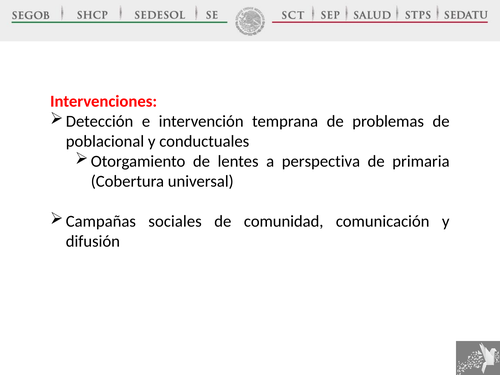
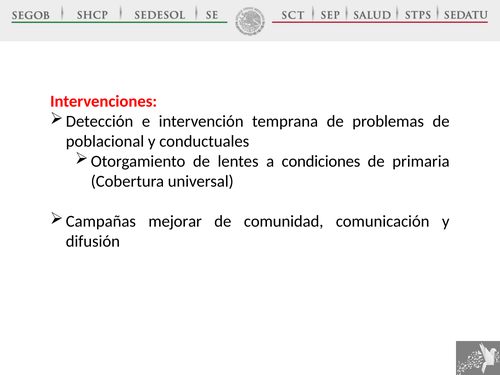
perspectiva: perspectiva -> condiciones (321, 161)
sociales: sociales -> mejorar (175, 221)
